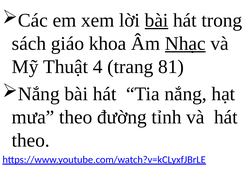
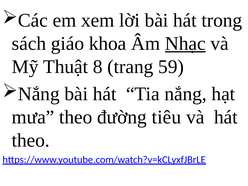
bài underline: present -> none (157, 20)
4: 4 -> 8 (98, 67)
81: 81 -> 59 (171, 67)
tỉnh: tỉnh -> tiêu (166, 117)
